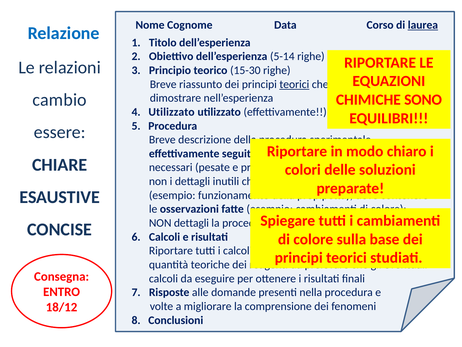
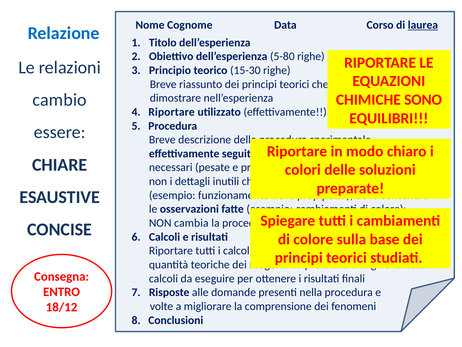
5-14: 5-14 -> 5-80 (282, 56)
teorici underline: present -> none (294, 84)
4 Utilizzato: Utilizzato -> Riportare (172, 112)
NON dettagli: dettagli -> cambia (191, 223)
